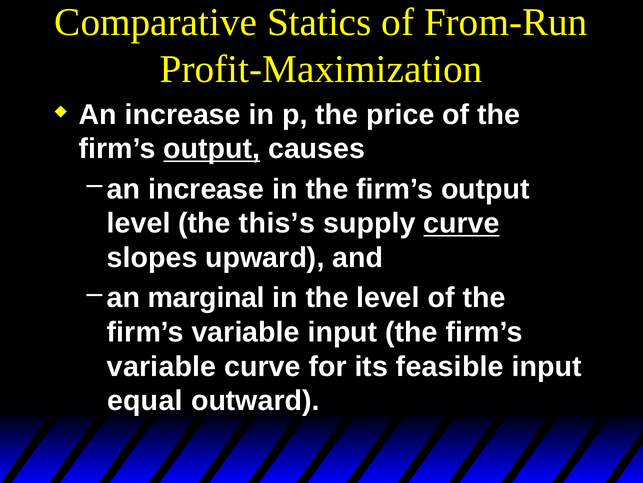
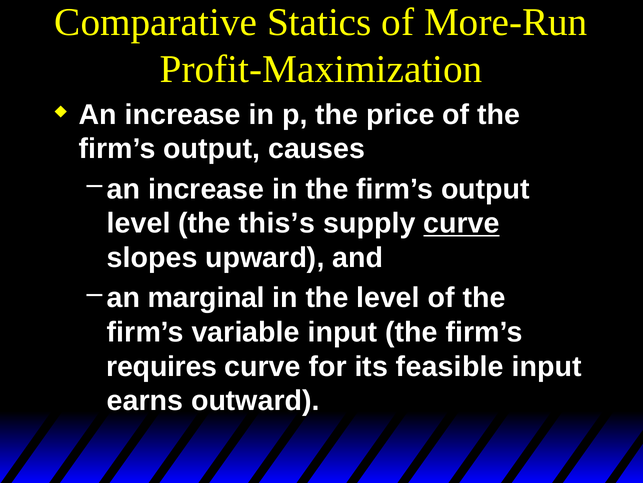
From-Run: From-Run -> More-Run (506, 22)
output underline: present -> none (212, 149)
variable: variable -> requires (162, 366)
equal: equal -> earns (145, 400)
